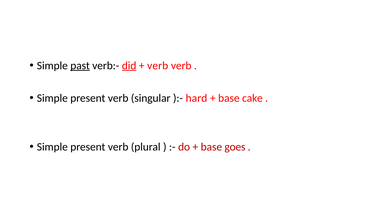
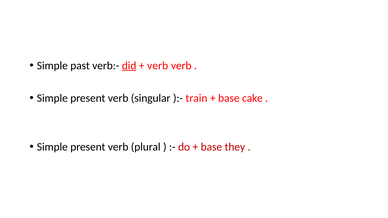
past underline: present -> none (80, 66)
hard: hard -> train (196, 98)
goes: goes -> they (235, 147)
